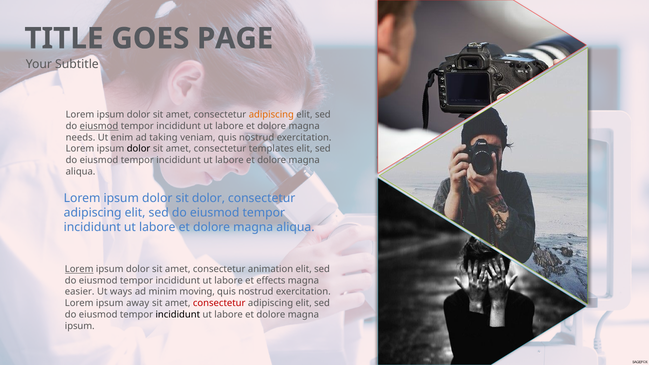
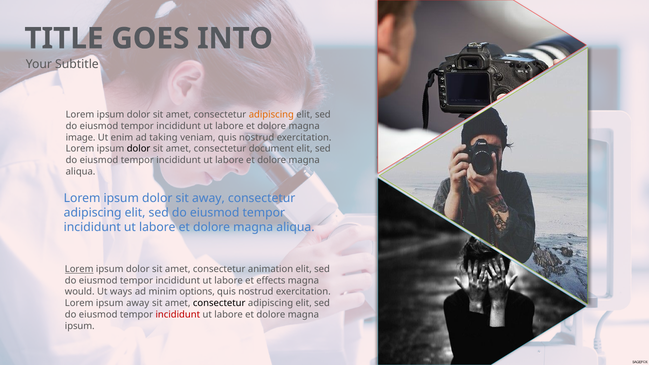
PAGE: PAGE -> INTO (235, 39)
eiusmod underline: present -> none (99, 126)
needs: needs -> image (81, 137)
templates: templates -> document (271, 149)
sit dolor: dolor -> away (208, 198)
easier: easier -> would (80, 292)
moving: moving -> options (197, 292)
consectetur colour: red -> black (219, 303)
incididunt colour: black -> red (178, 315)
